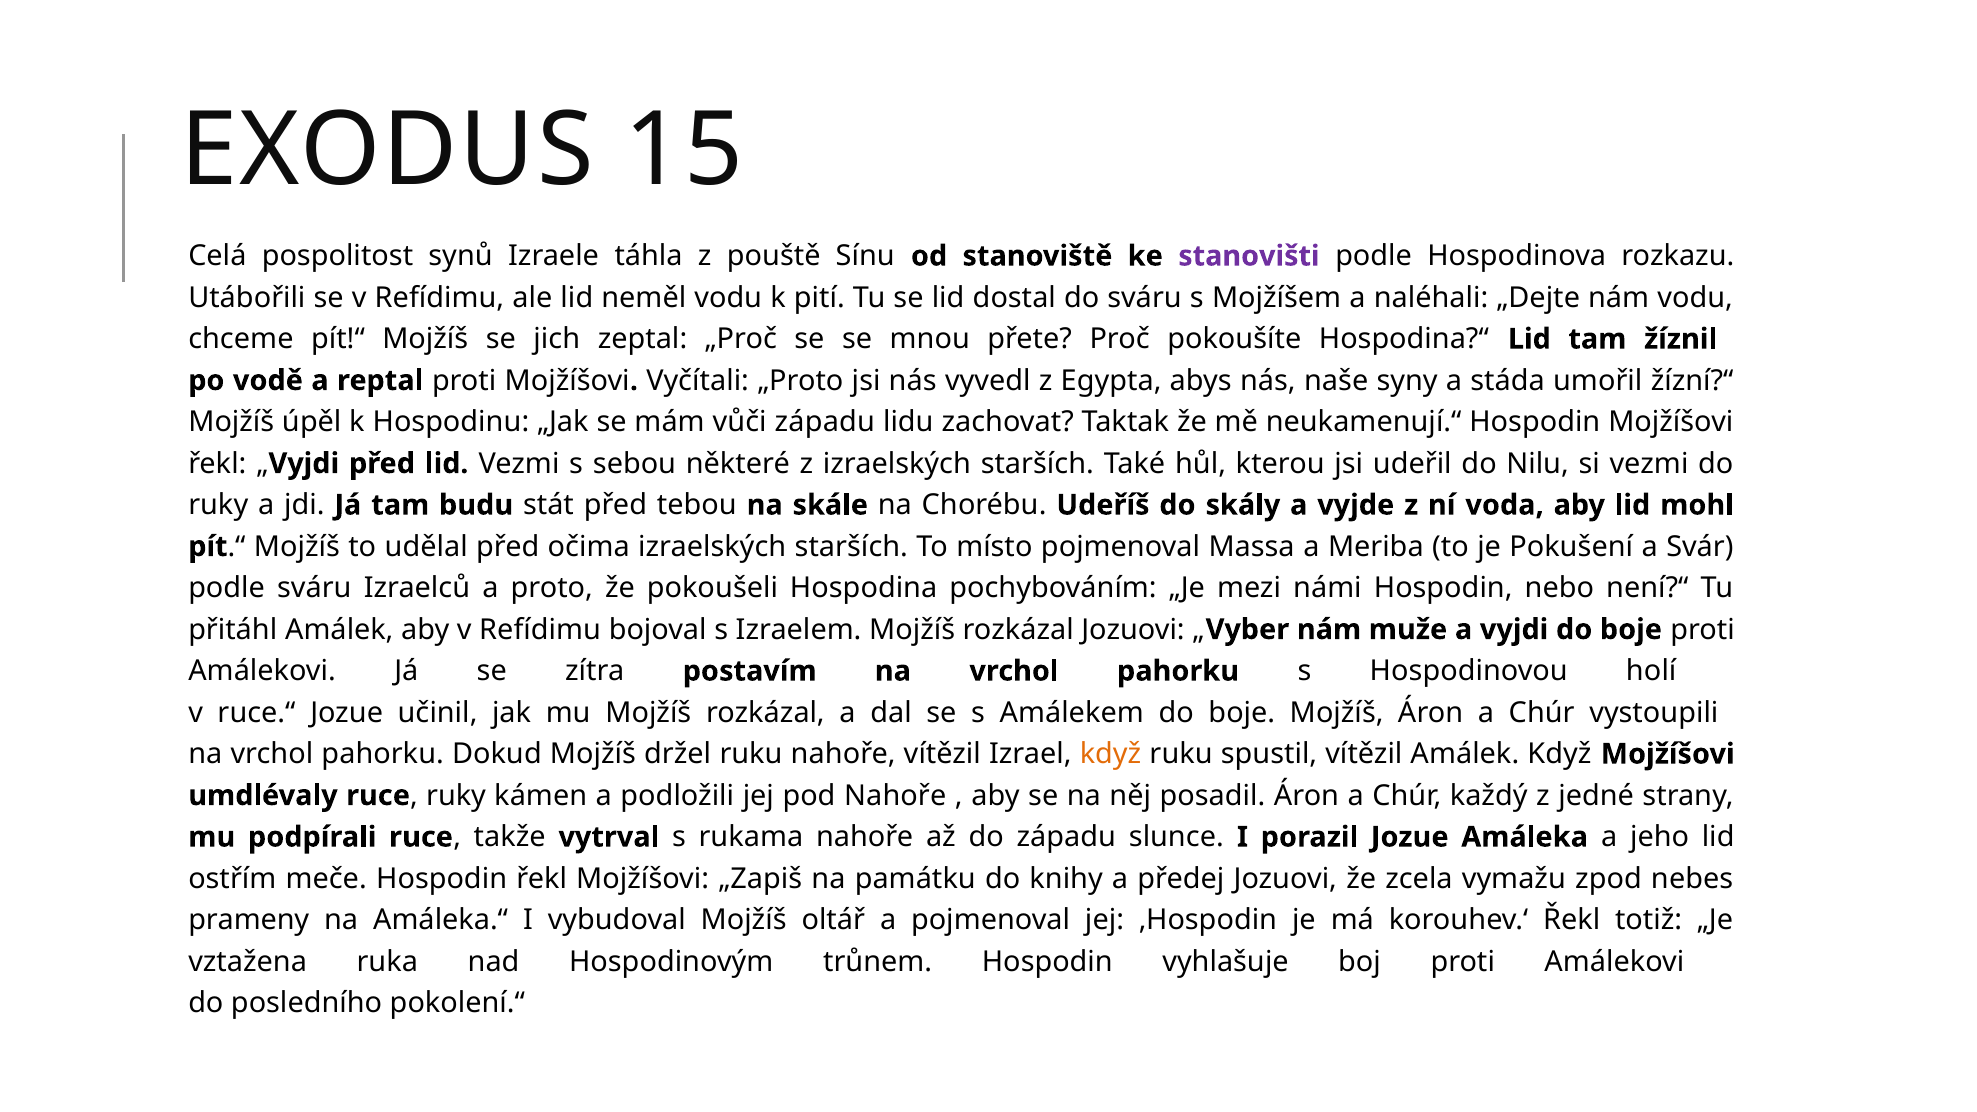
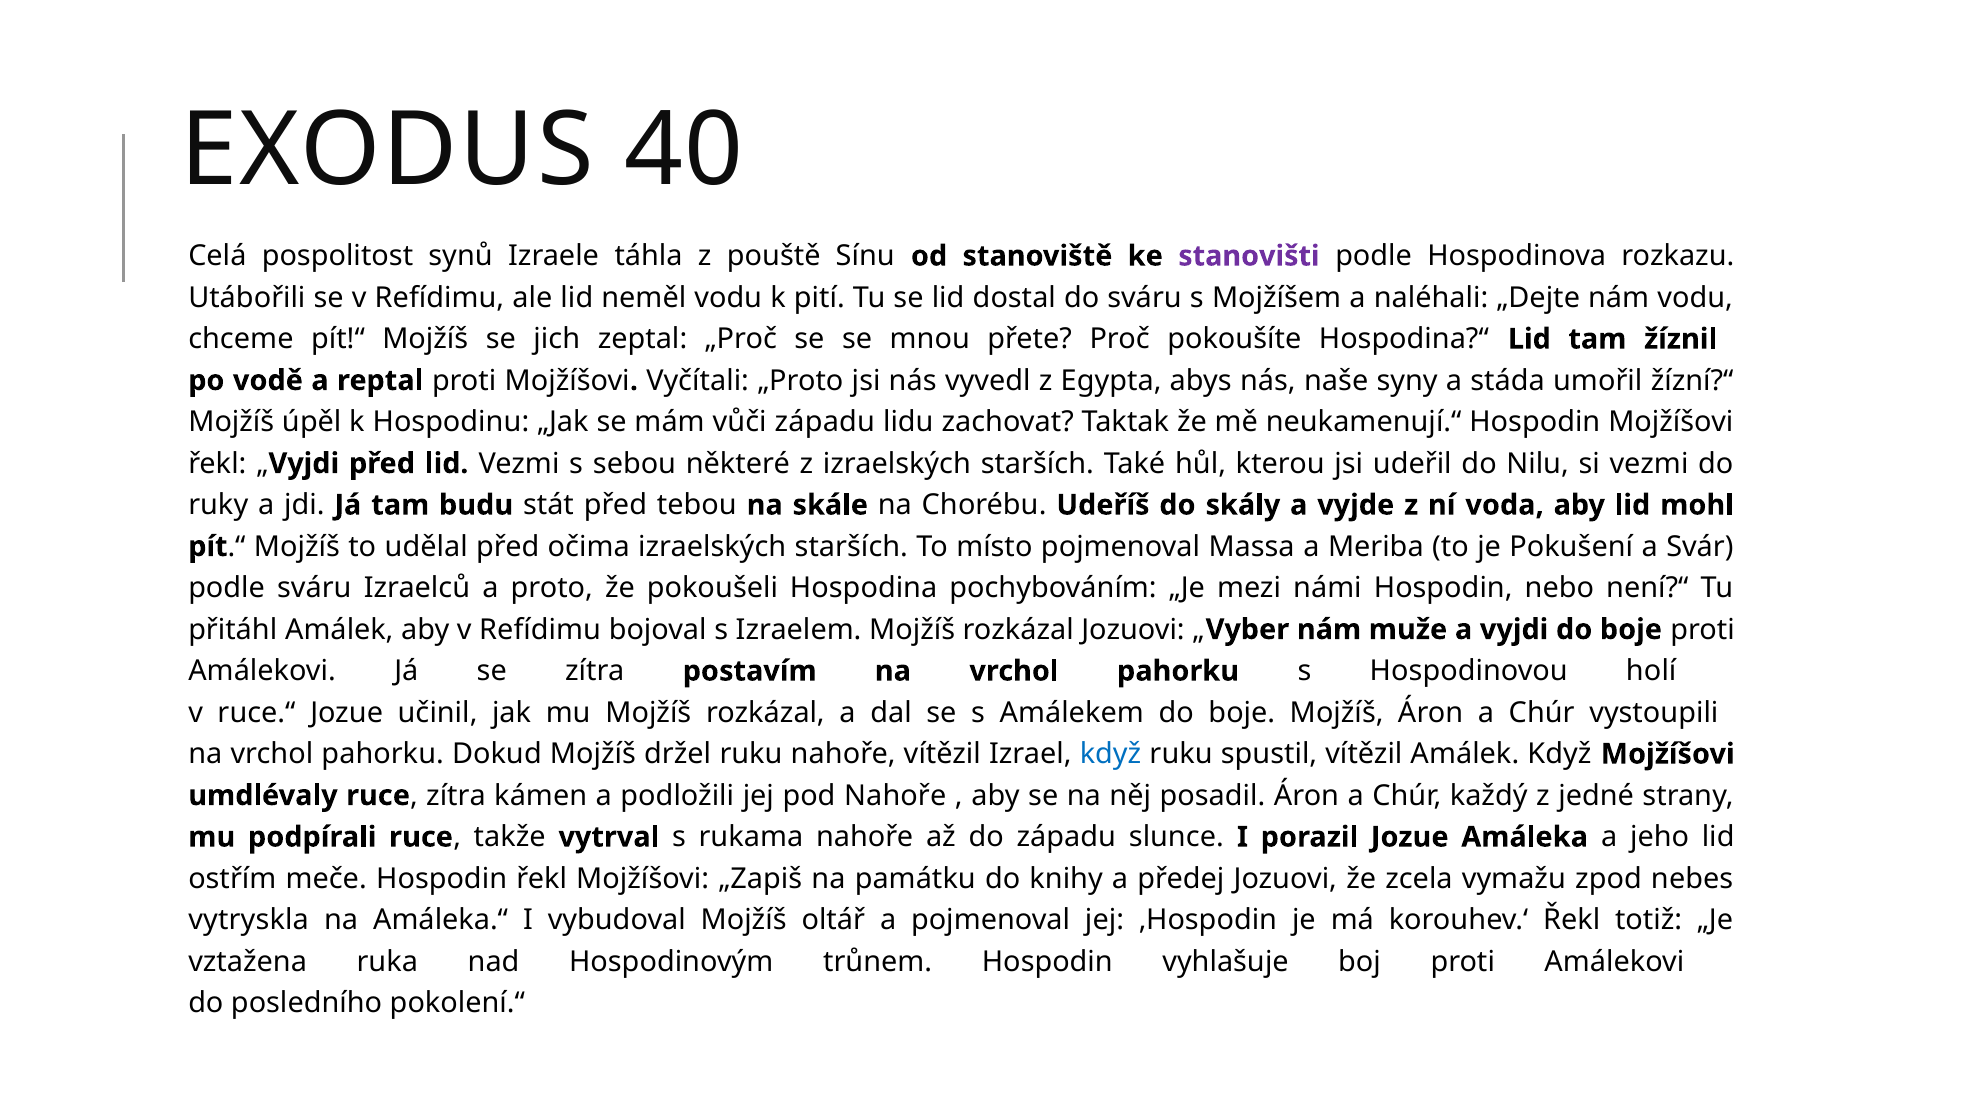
15: 15 -> 40 (684, 150)
když colour: orange -> blue (1111, 754)
ruce ruky: ruky -> zítra (456, 796)
prameny: prameny -> vytryskla (249, 920)
